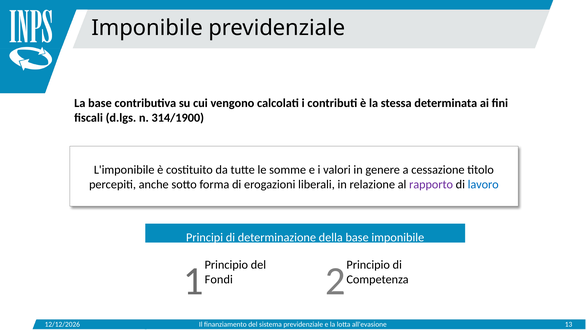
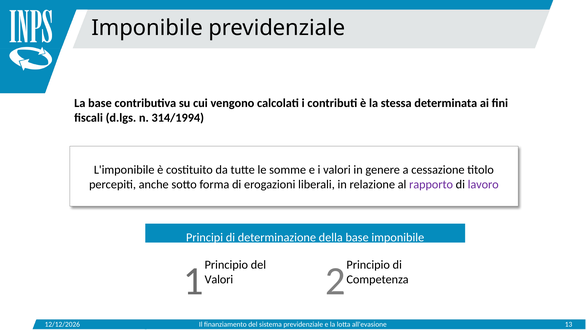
314/1900: 314/1900 -> 314/1994 (178, 118)
lavoro colour: blue -> purple (483, 184)
Fondi: Fondi -> Valori (219, 279)
